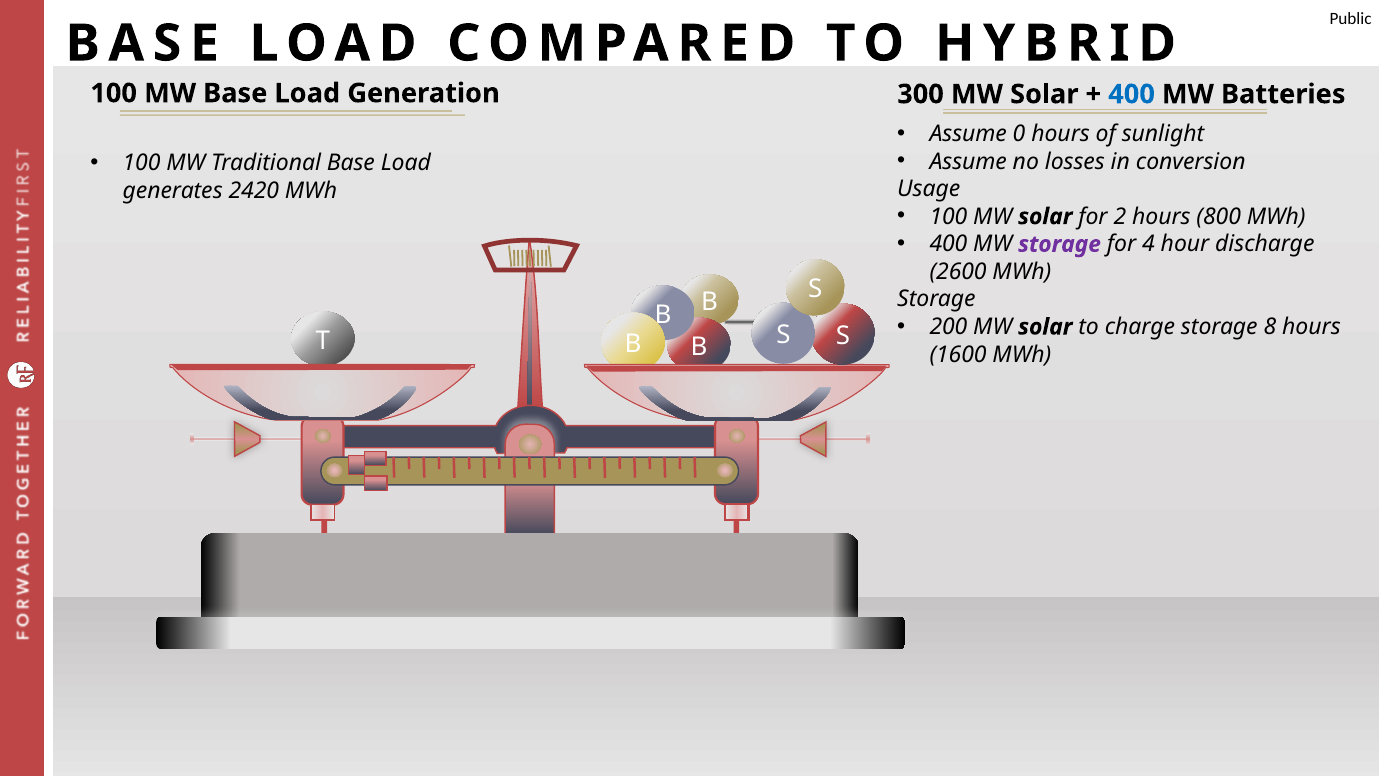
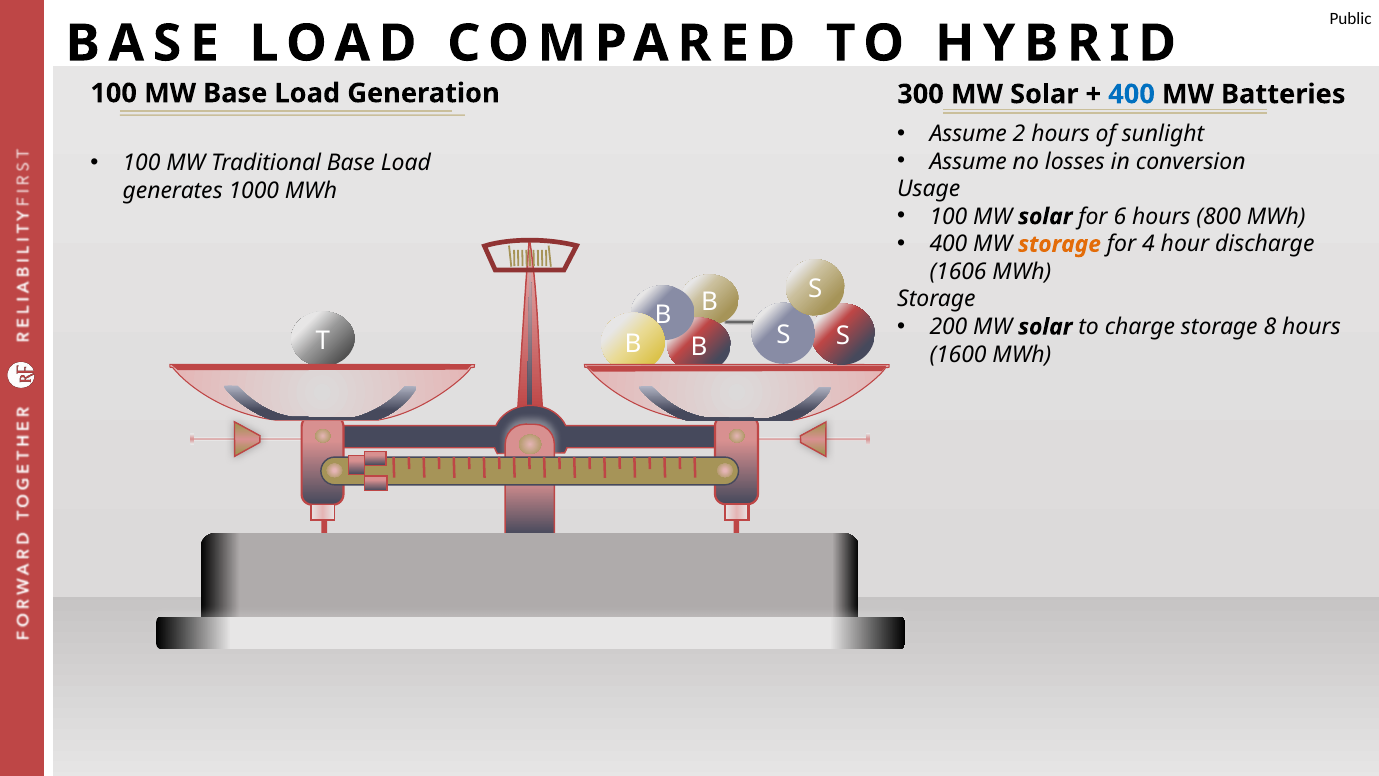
0: 0 -> 2 (1019, 134)
2420: 2420 -> 1000 (254, 191)
2: 2 -> 6 (1120, 217)
storage colour: purple -> orange (1060, 244)
2600: 2600 -> 1606 (958, 272)
